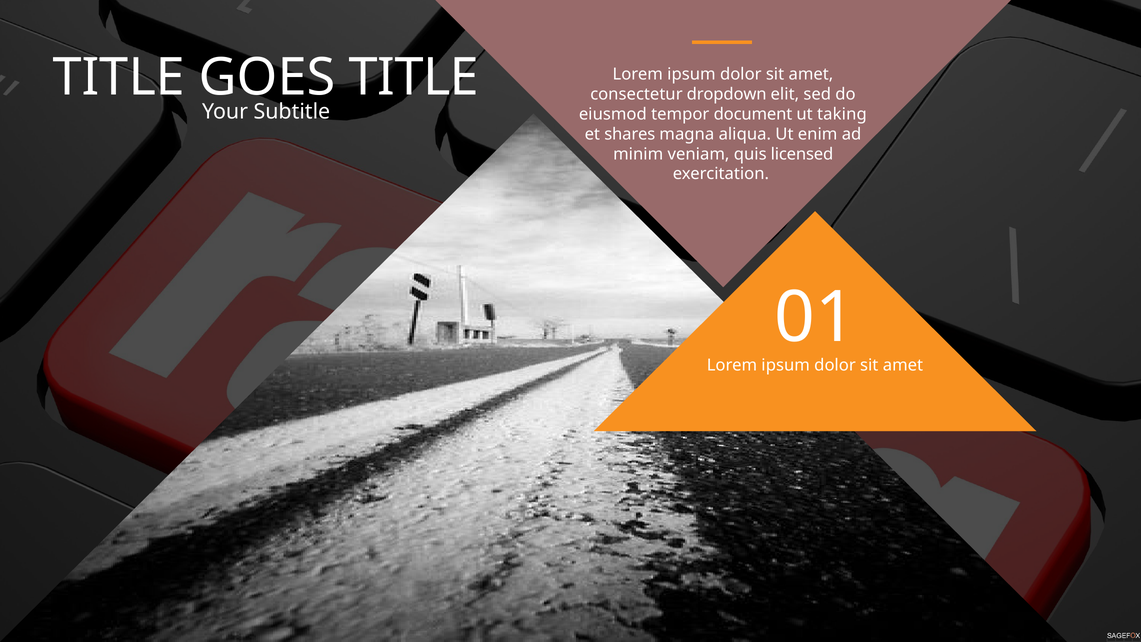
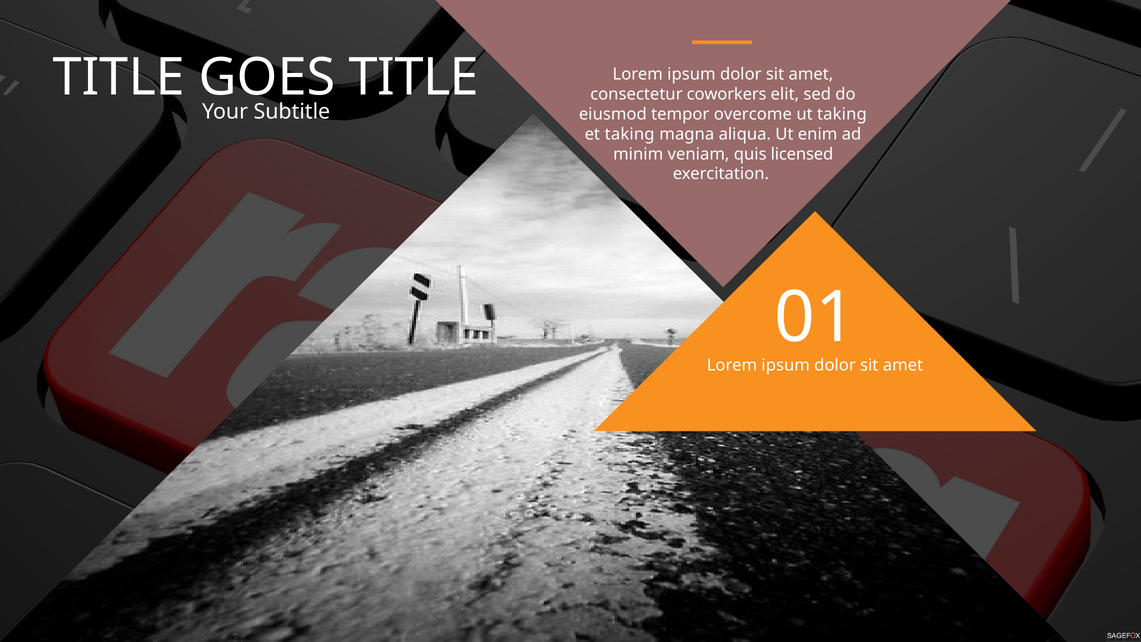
dropdown: dropdown -> coworkers (727, 94)
document: document -> overcome (753, 114)
et shares: shares -> taking (630, 134)
